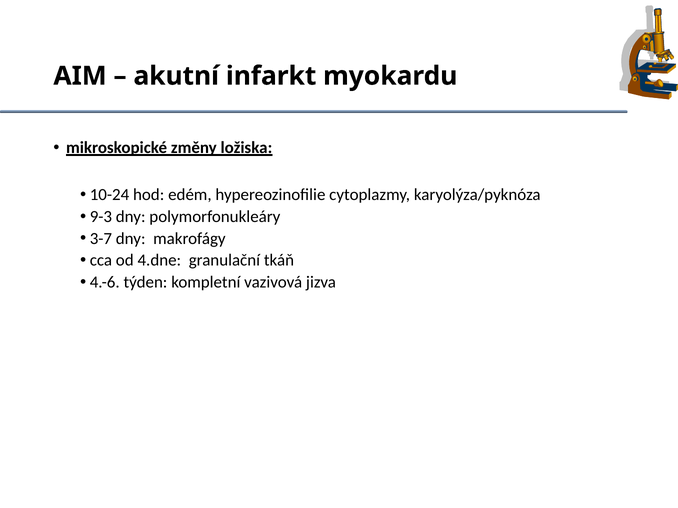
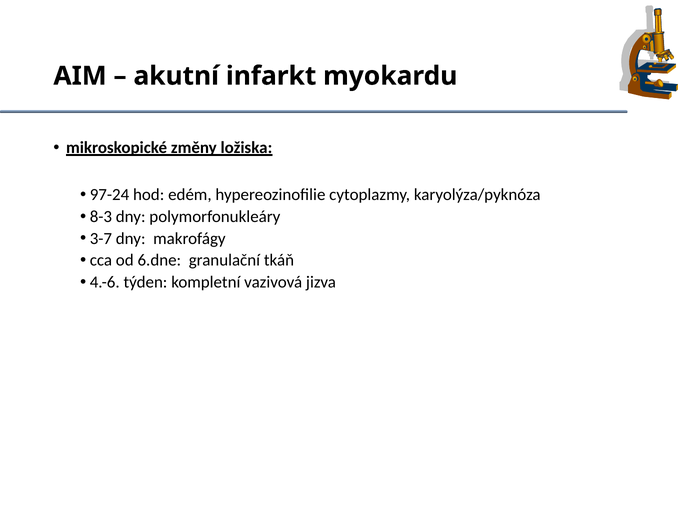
10-24: 10-24 -> 97-24 (110, 195)
9-3: 9-3 -> 8-3 (101, 217)
4.dne: 4.dne -> 6.dne (159, 261)
